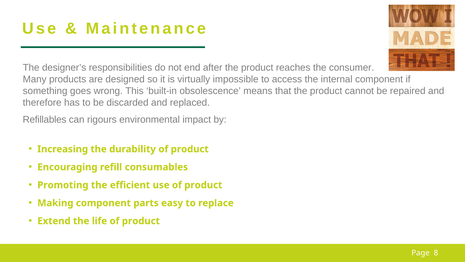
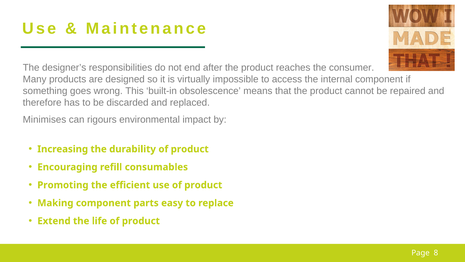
Refillables: Refillables -> Minimises (44, 119)
